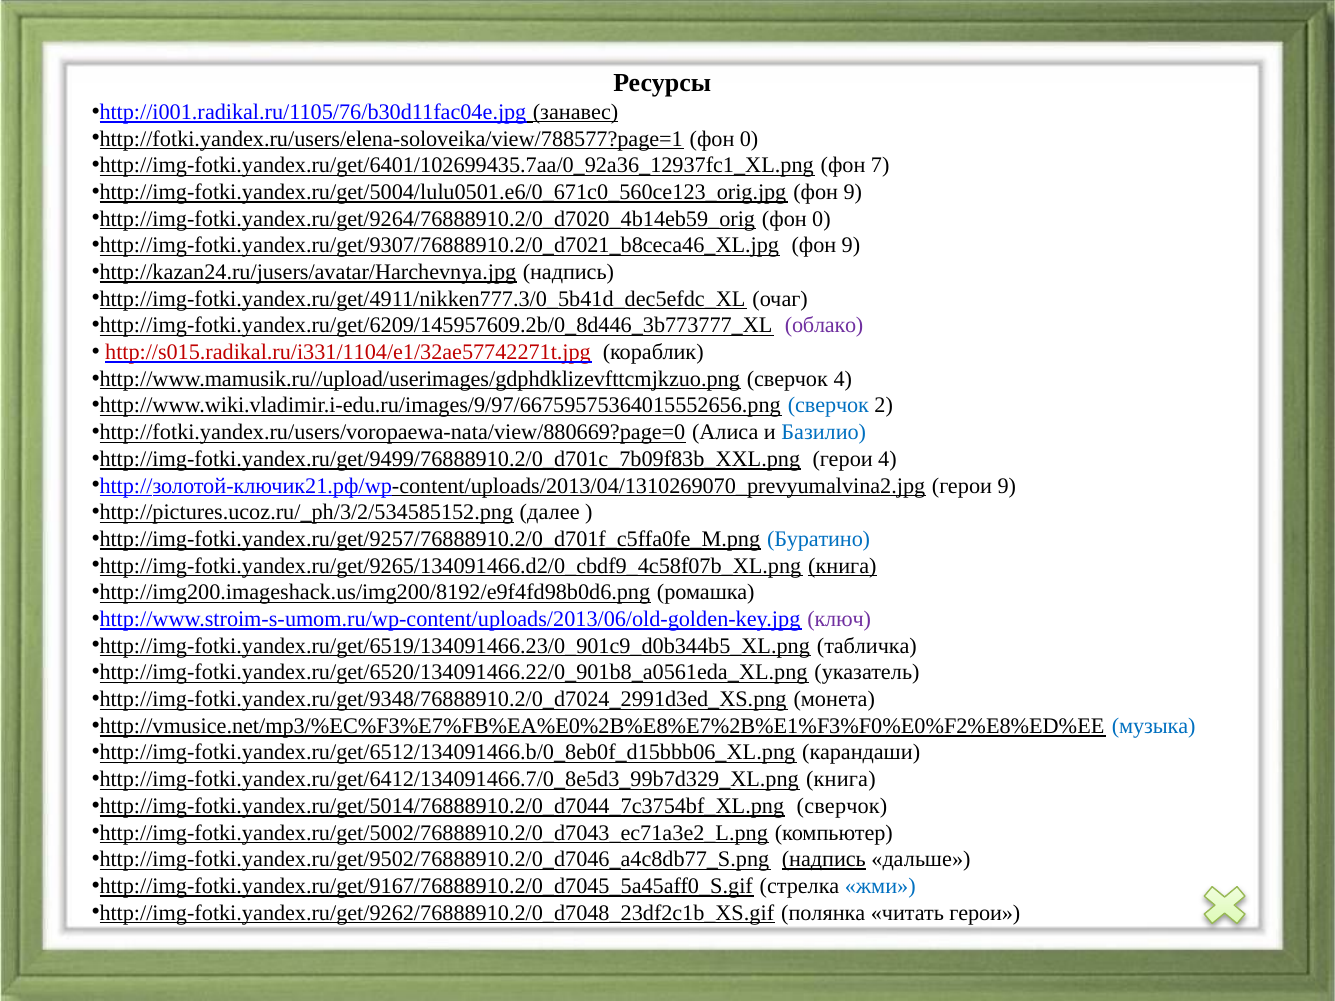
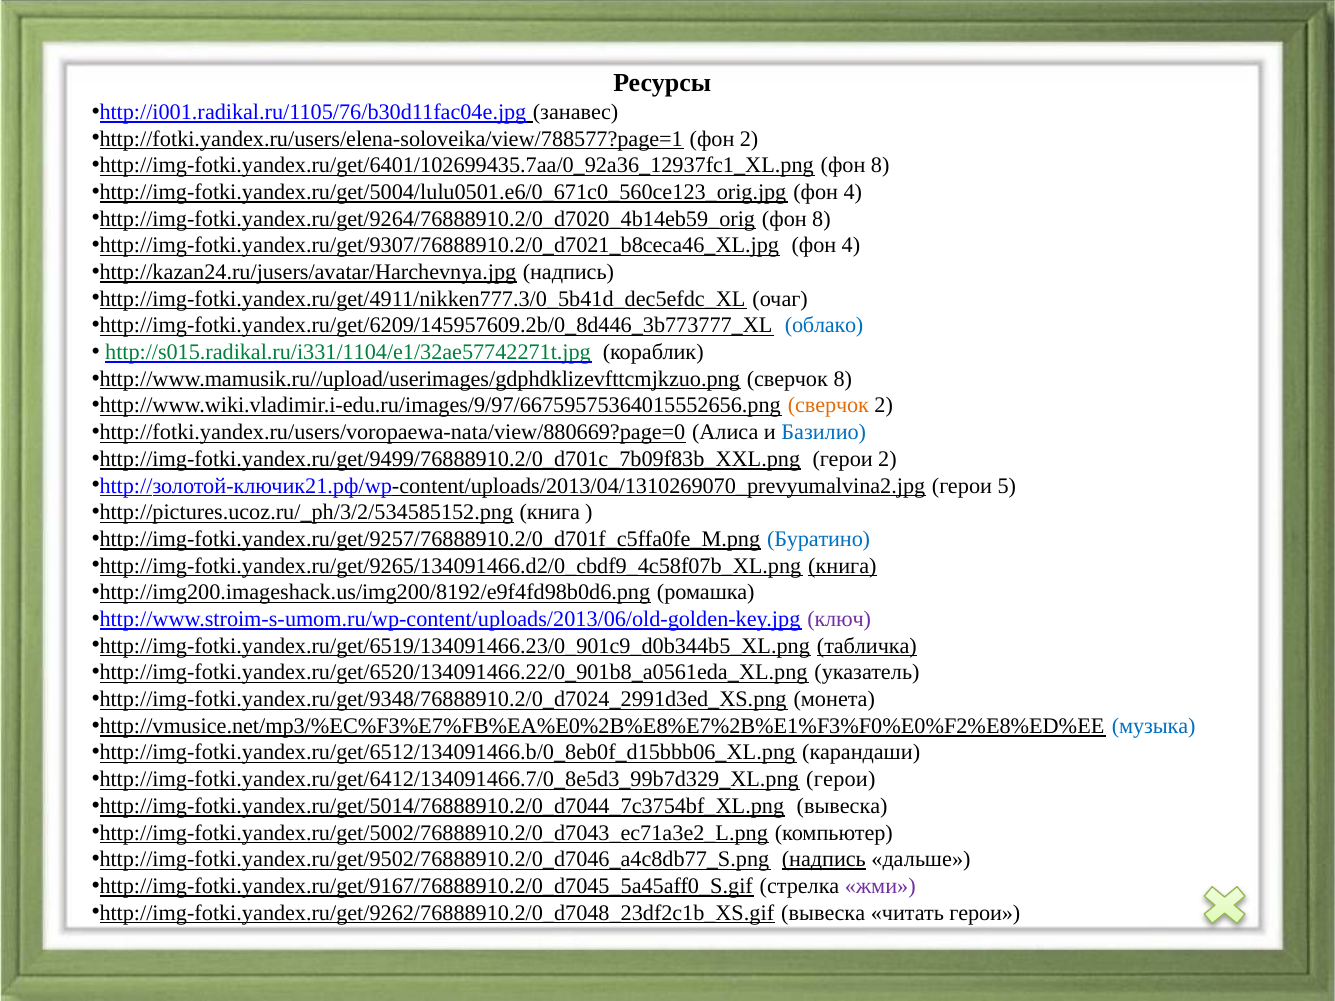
занавес underline: present -> none (576, 112)
http://fotki.yandex.ru/users/elena-soloveika/view/788577?page=1 фон 0: 0 -> 2 (749, 139)
http://img-fotki.yandex.ru/get/6401/102699435.7aa/0_92a36_12937fc1_XL.png фон 7: 7 -> 8 (880, 165)
http://img-fotki.yandex.ru/get/5004/lulu0501.e6/0_671c0_560ce123_orig.jpg фон 9: 9 -> 4 (853, 192)
http://img-fotki.yandex.ru/get/9264/76888910.2/0_d7020_4b14eb59_orig фон 0: 0 -> 8 (821, 219)
http://img-fotki.yandex.ru/get/9307/76888910.2/0_d7021_b8ceca46_XL.jpg фон 9: 9 -> 4 (851, 246)
облако colour: purple -> blue (824, 326)
http://s015.radikal.ru/i331/1104/e1/32ae57742271t.jpg colour: red -> green (348, 352)
сверчок 4: 4 -> 8 (843, 379)
сверчок colour: blue -> orange (828, 406)
герои 4: 4 -> 2 (887, 459)
герои 9: 9 -> 5 (1007, 486)
http://pictures.ucoz.ru/_ph/3/2/534585152.png далее: далее -> книга (550, 513)
табличка underline: none -> present (867, 646)
http://img-fotki.yandex.ru/get/6412/134091466.7/0_8e5d3_99b7d329_XL.png книга: книга -> герои (841, 780)
http://img-fotki.yandex.ru/get/5014/76888910.2/0_d7044_7c3754bf_XL.png сверчок: сверчок -> вывеска (842, 806)
жми colour: blue -> purple (880, 886)
http://img-fotki.yandex.ru/get/9262/76888910.2/0_d7048_23df2c1b_XS.gif полянка: полянка -> вывеска (823, 913)
